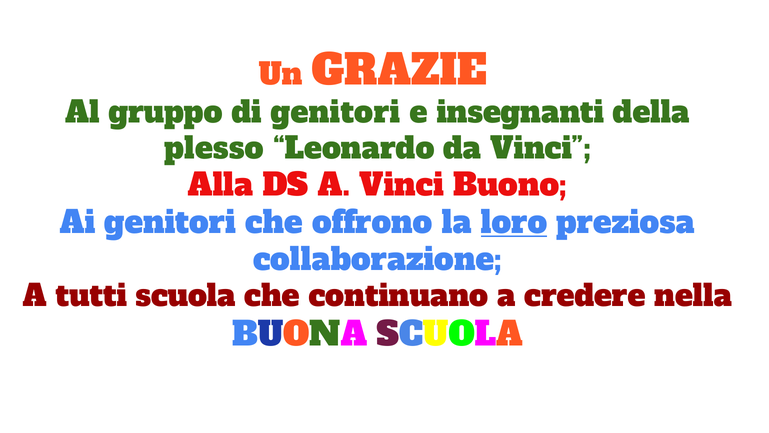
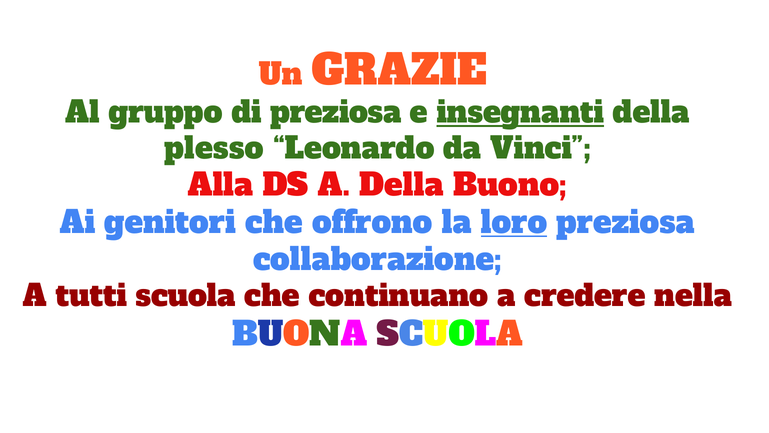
di genitori: genitori -> preziosa (336, 113)
insegnanti underline: none -> present (520, 113)
A Vinci: Vinci -> Della (402, 185)
